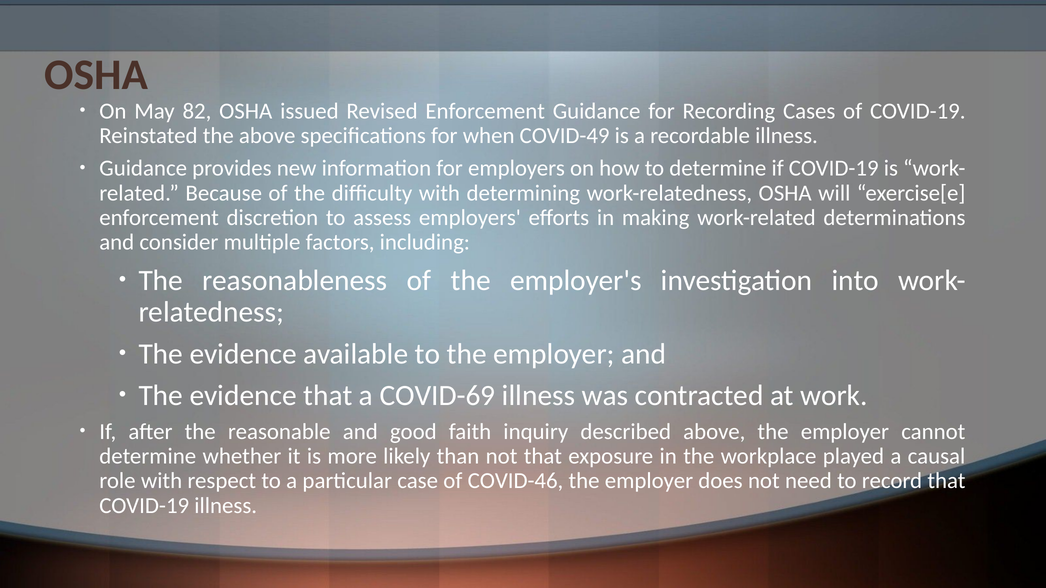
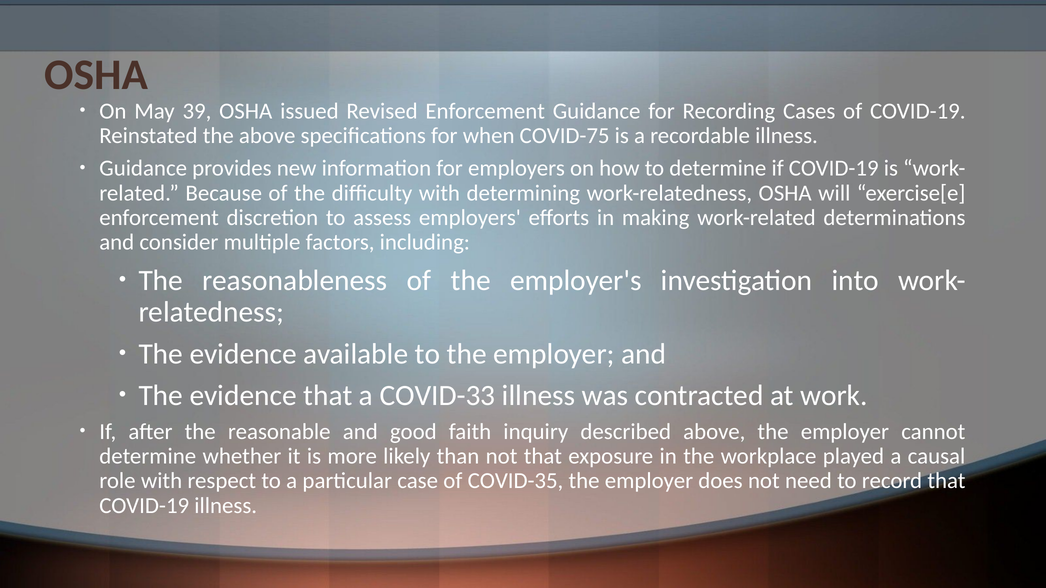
82: 82 -> 39 (197, 111)
COVID-49: COVID-49 -> COVID-75 (565, 136)
COVID-69: COVID-69 -> COVID-33 (438, 396)
COVID-46: COVID-46 -> COVID-35 (515, 481)
